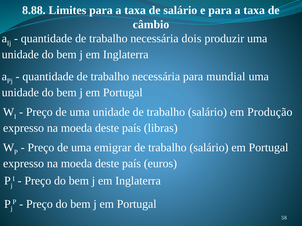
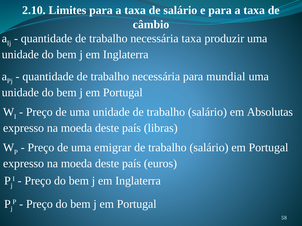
8.88: 8.88 -> 2.10 (34, 10)
necessária dois: dois -> taxa (191, 39)
Produção: Produção -> Absolutas (270, 112)
